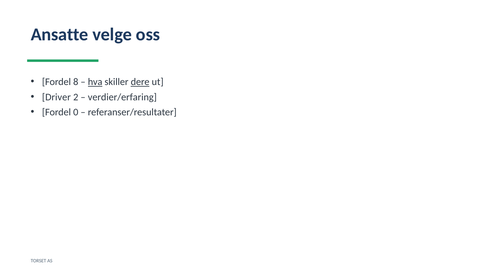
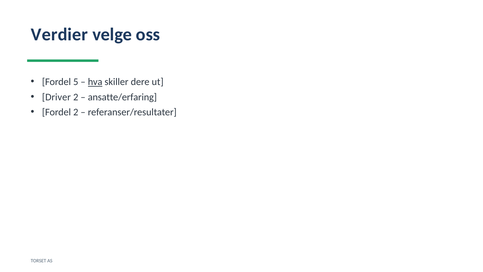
Ansatte: Ansatte -> Verdier (59, 34)
8: 8 -> 5 (76, 82)
dere underline: present -> none (140, 82)
verdier/erfaring: verdier/erfaring -> ansatte/erfaring (122, 97)
Fordel 0: 0 -> 2 (76, 112)
